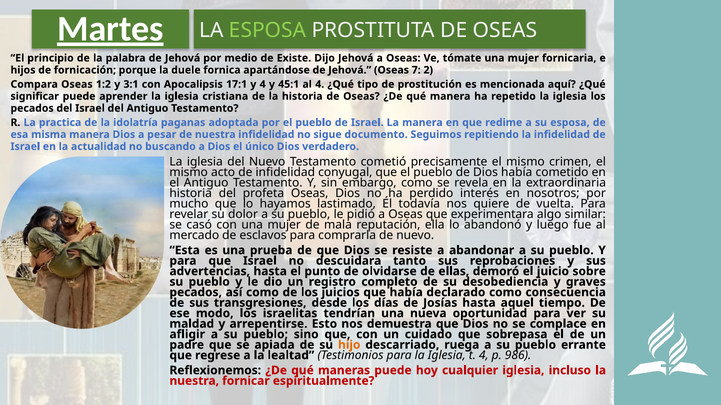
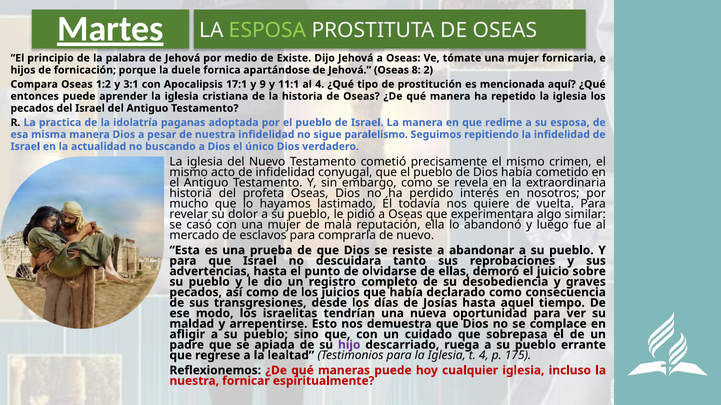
7: 7 -> 8 (416, 70)
y 4: 4 -> 9 (263, 84)
45:1: 45:1 -> 11:1 (289, 84)
significar: significar -> entonces (35, 96)
documento: documento -> paralelismo (376, 135)
hijo colour: orange -> purple (349, 345)
986: 986 -> 175 (518, 356)
